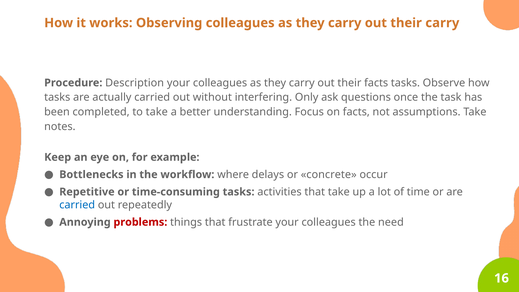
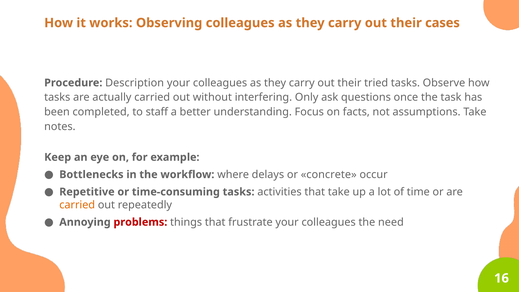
their carry: carry -> cases (442, 23)
their facts: facts -> tried (376, 83)
to take: take -> staff (157, 112)
carried colour: blue -> orange (77, 205)
